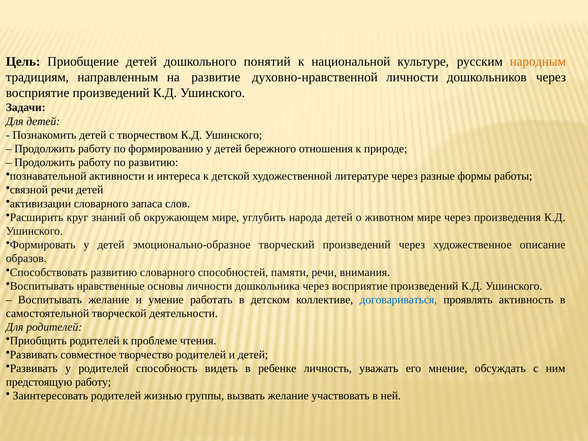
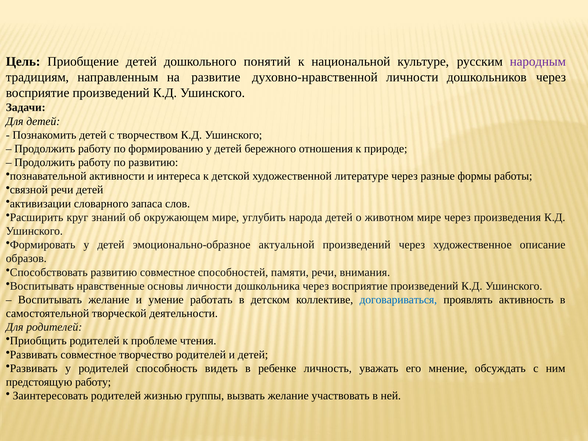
народным colour: orange -> purple (538, 62)
творческий: творческий -> актуальной (287, 245)
развитию словарного: словарного -> совместное (168, 272)
